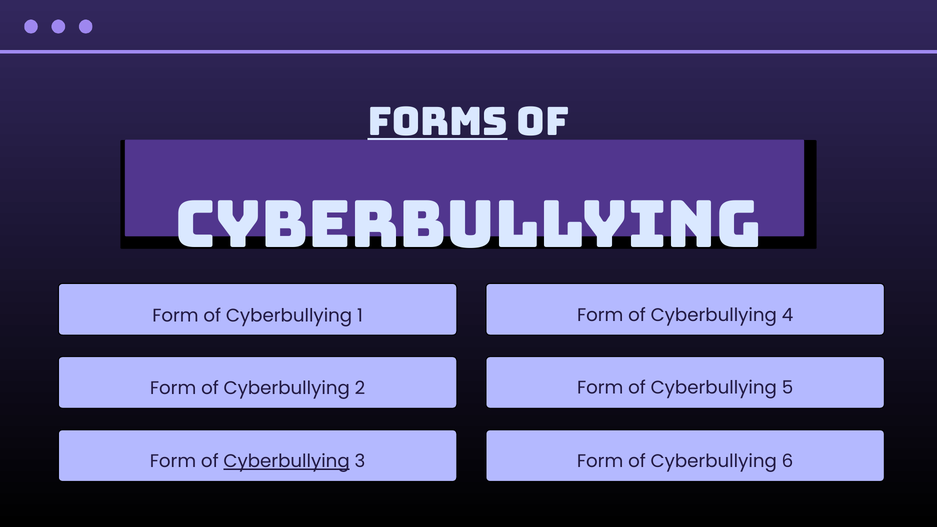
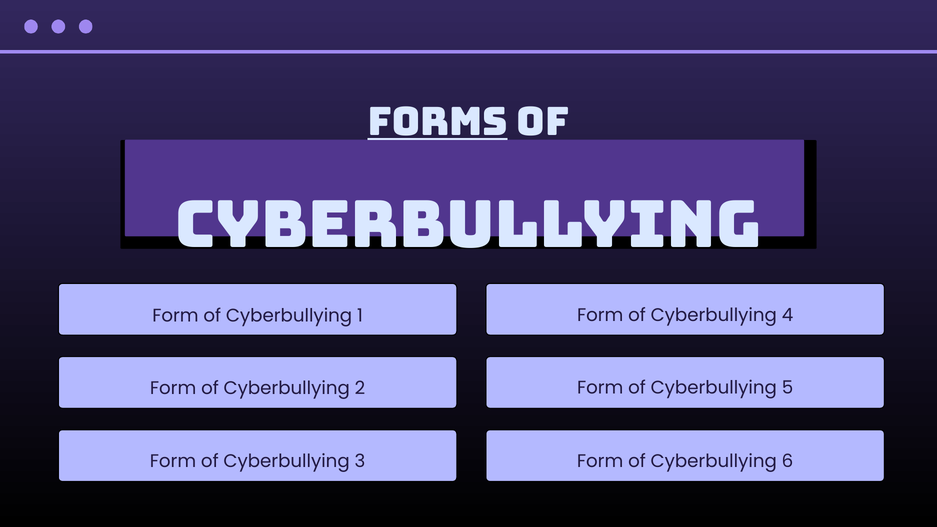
Cyberbullying underline: present -> none (287, 461)
